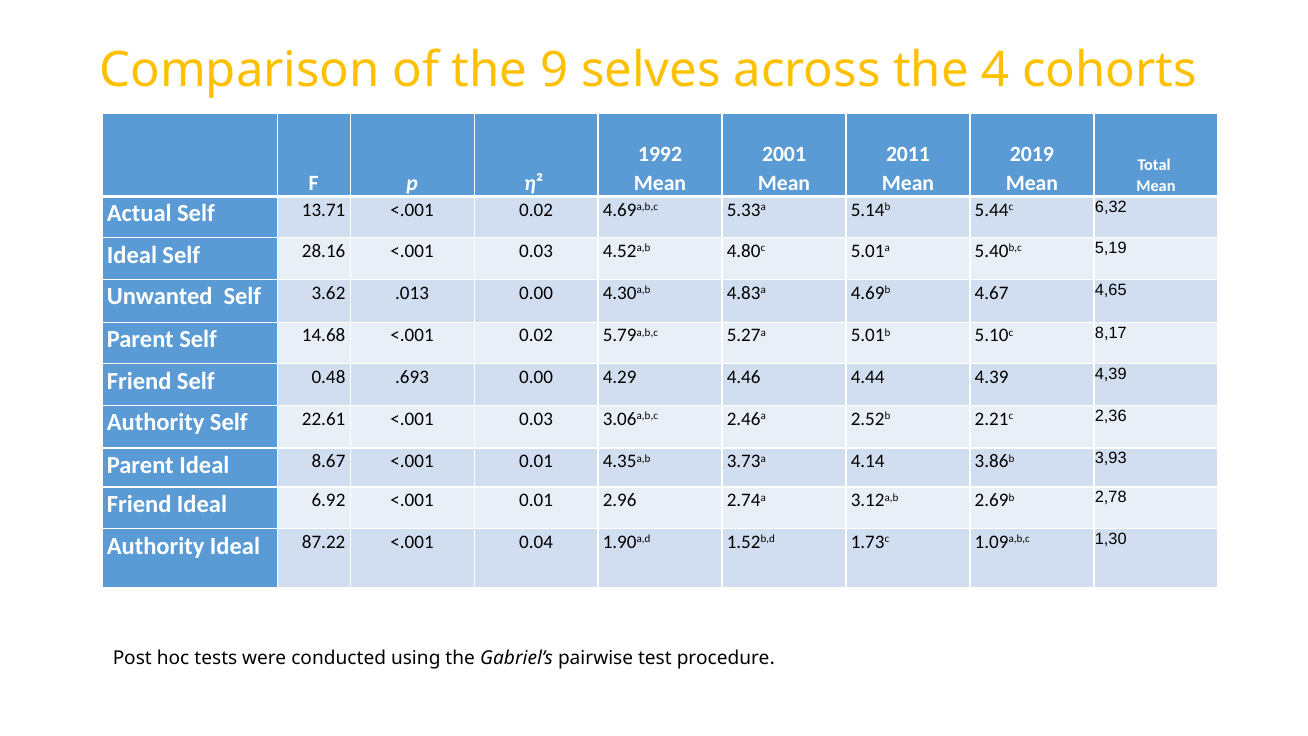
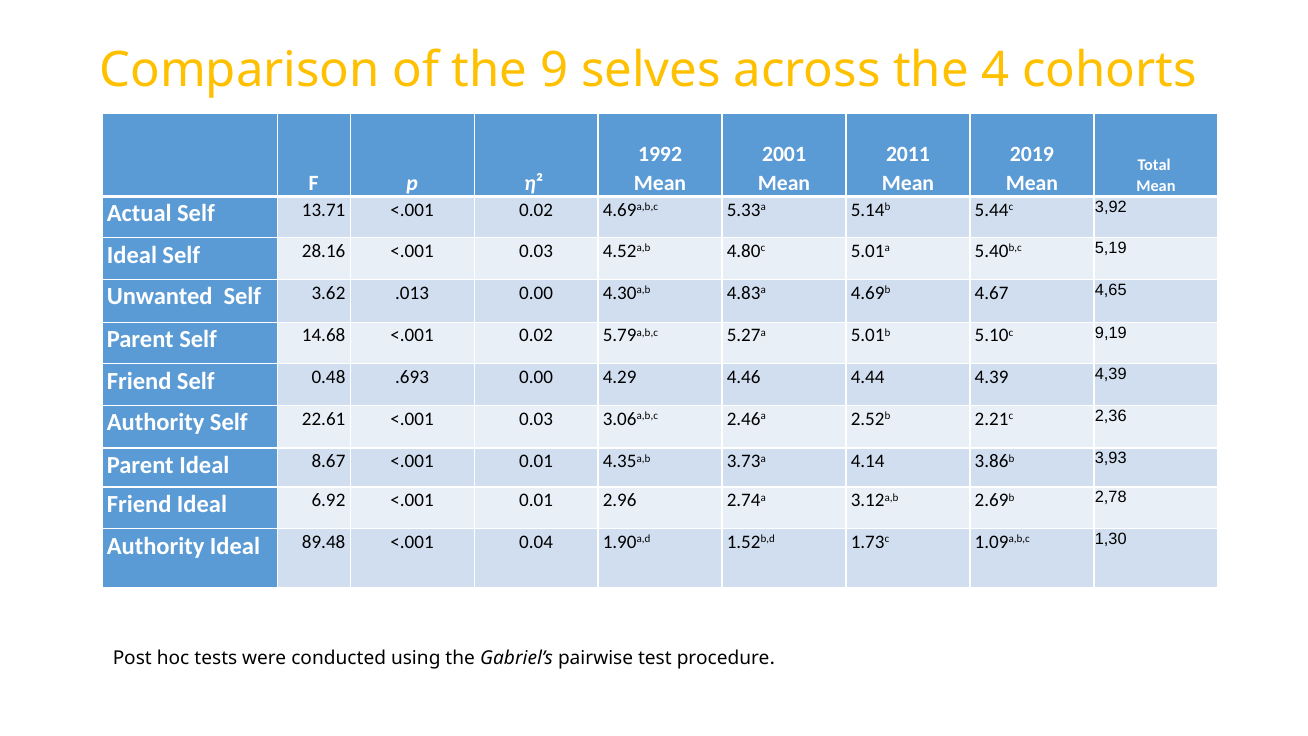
6,32: 6,32 -> 3,92 (1111, 207)
8,17: 8,17 -> 9,19 (1111, 333)
87.22: 87.22 -> 89.48 (324, 542)
